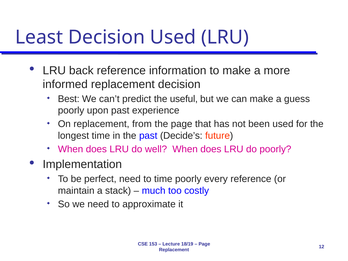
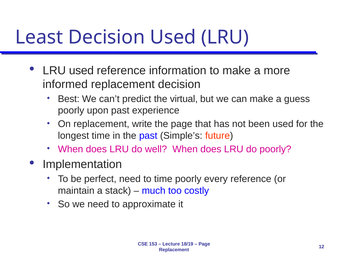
LRU back: back -> used (81, 70)
useful: useful -> virtual (184, 99)
from: from -> write (142, 124)
Decide’s: Decide’s -> Simple’s (181, 136)
